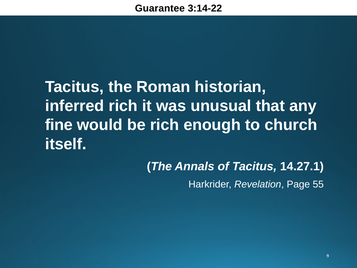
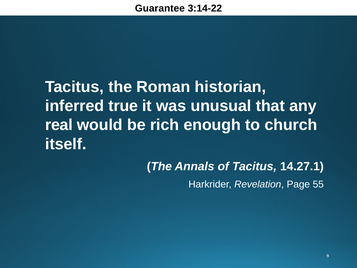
inferred rich: rich -> true (123, 106)
fine: fine -> real (59, 125)
